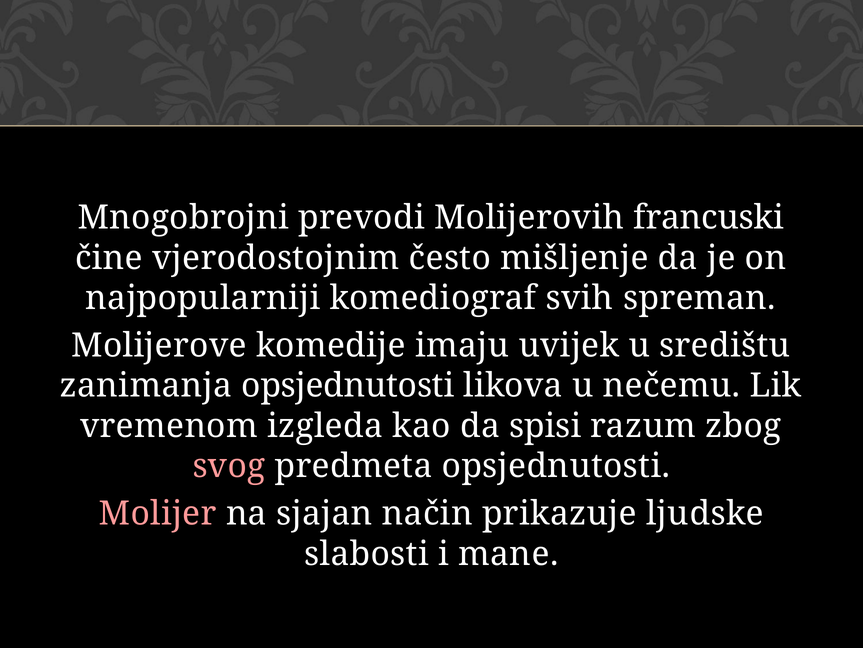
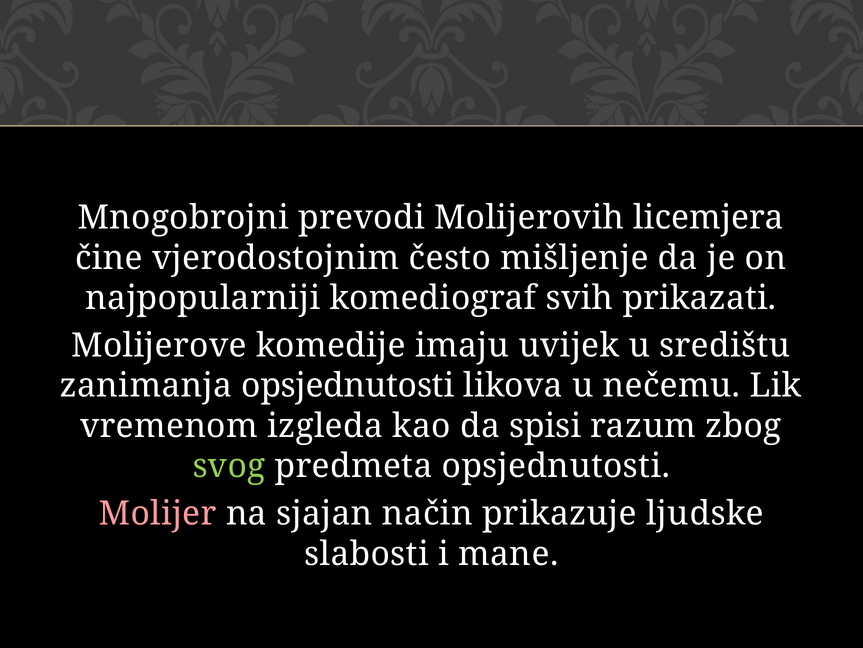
francuski: francuski -> licemjera (709, 217)
spreman: spreman -> prikazati (699, 298)
svog colour: pink -> light green (229, 466)
